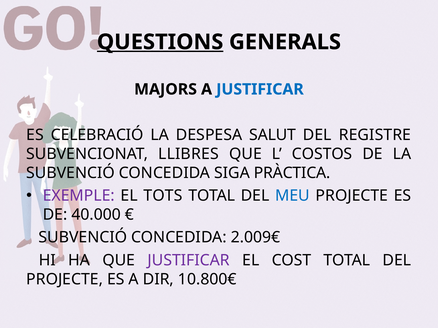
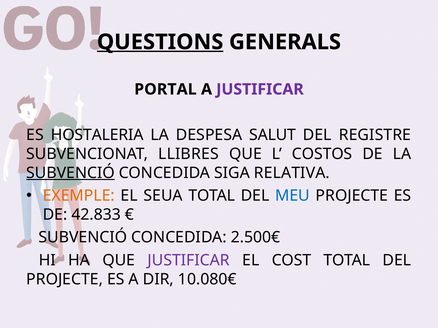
MAJORS: MAJORS -> PORTAL (165, 89)
JUSTIFICAR colour: blue -> purple (260, 89)
CELEBRACIÓ: CELEBRACIÓ -> HOSTALERIA (97, 135)
SUBVENCIÓ underline: none -> present (71, 173)
PRÀCTICA: PRÀCTICA -> RELATIVA (292, 173)
EXEMPLE colour: purple -> orange (79, 196)
TOTS: TOTS -> SEUA (163, 196)
40.000: 40.000 -> 42.833 (96, 215)
2.009€: 2.009€ -> 2.500€ (255, 238)
10.800€: 10.800€ -> 10.080€ (207, 280)
